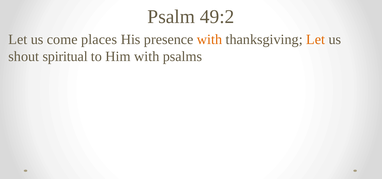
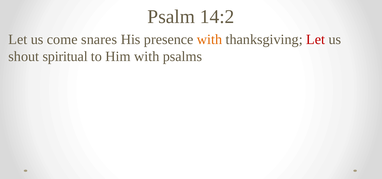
49:2: 49:2 -> 14:2 (217, 17)
places: places -> snares (99, 40)
Let colour: orange -> red (316, 40)
